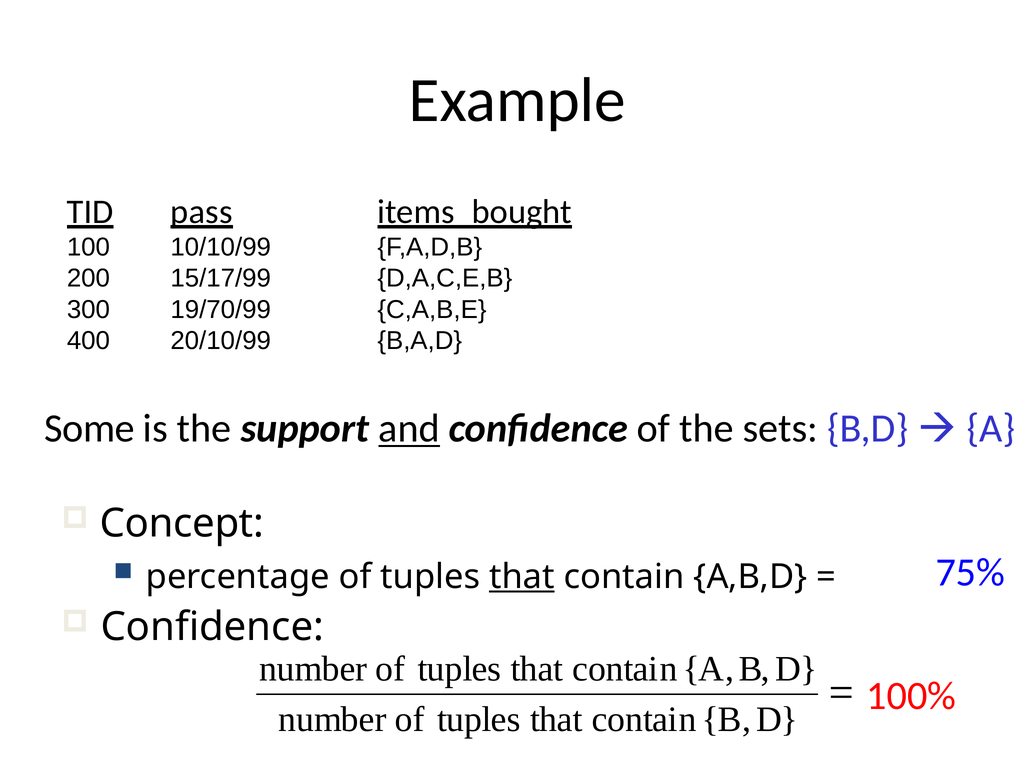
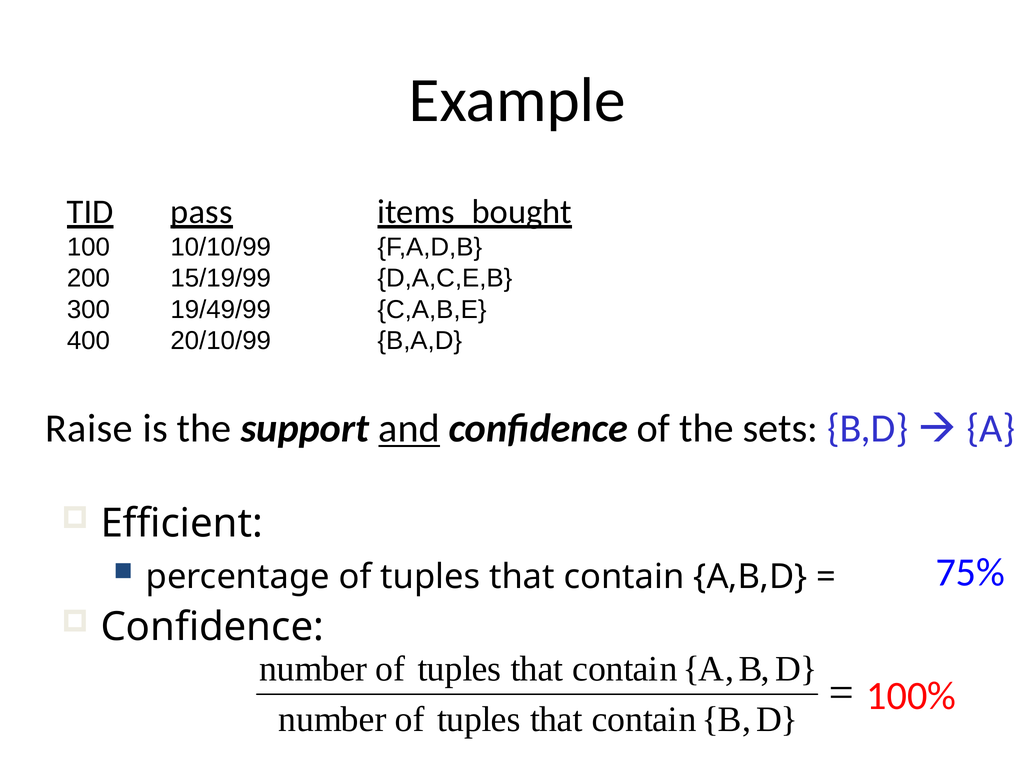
15/17/99: 15/17/99 -> 15/19/99 (221, 279)
19/70/99: 19/70/99 -> 19/49/99 (221, 310)
Some: Some -> Raise (89, 429)
Concept: Concept -> Efficient (182, 524)
that underline: present -> none (522, 577)
